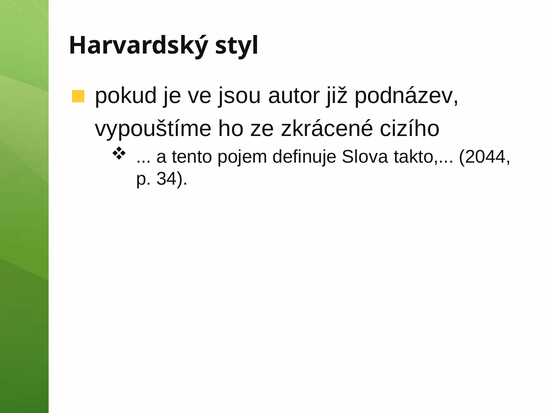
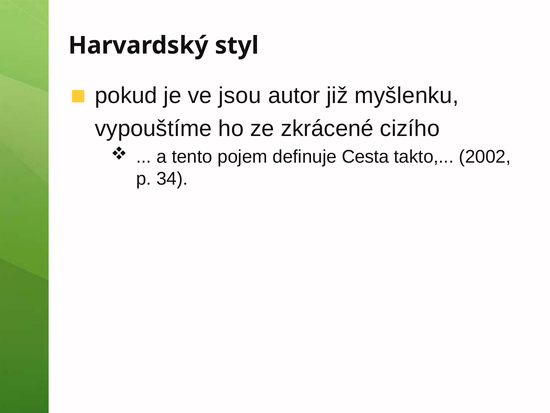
podnázev: podnázev -> myšlenku (407, 96)
Slova: Slova -> Cesta (365, 157)
2044: 2044 -> 2002 (485, 157)
